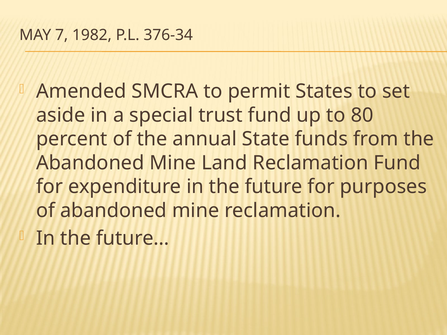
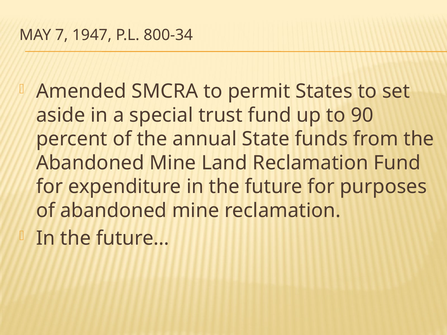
1982: 1982 -> 1947 (92, 35)
376-34: 376-34 -> 800-34 (168, 35)
80: 80 -> 90 (362, 115)
